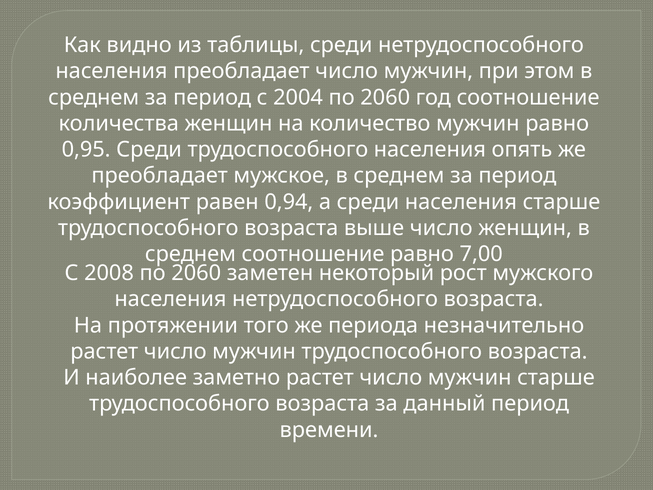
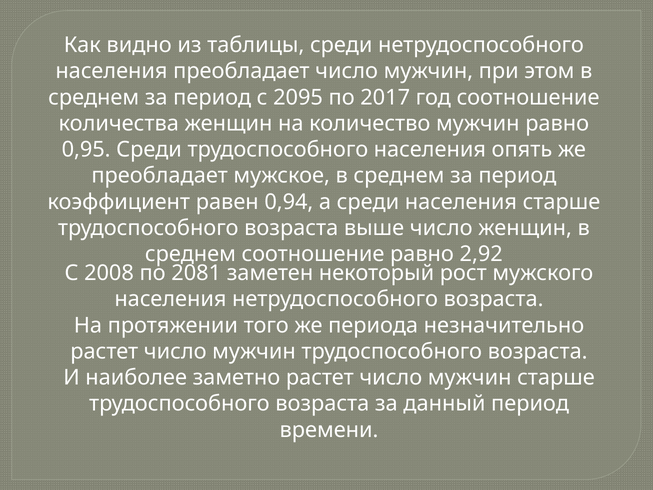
2004: 2004 -> 2095 (298, 97)
2060: 2060 -> 2017 (385, 97)
7,00: 7,00 -> 2,92 (481, 254)
2008 по 2060: 2060 -> 2081 (196, 273)
